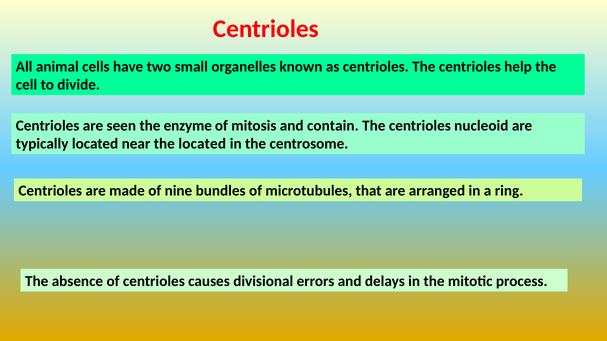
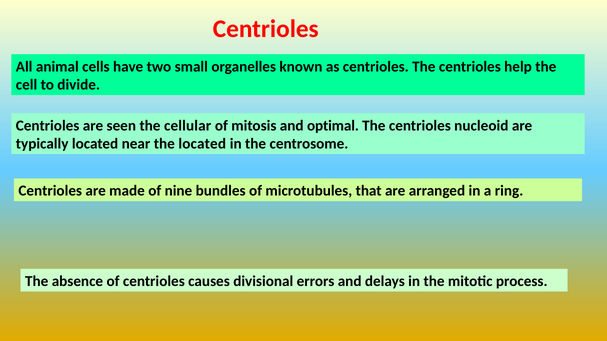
enzyme: enzyme -> cellular (188, 126)
contain: contain -> optimal (333, 126)
